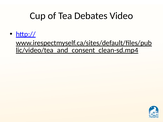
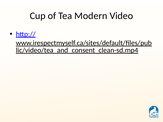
Debates: Debates -> Modern (91, 16)
